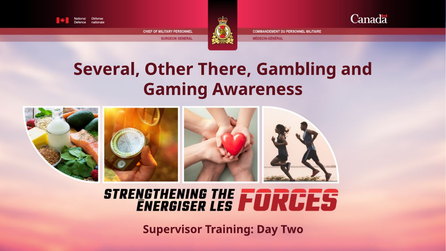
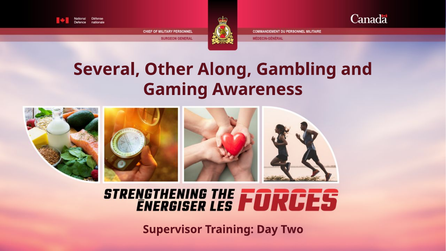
There: There -> Along (225, 69)
